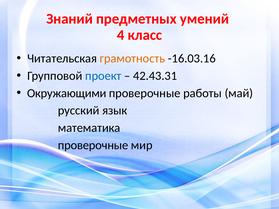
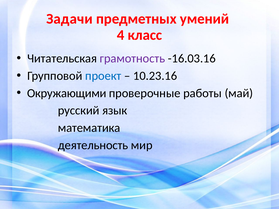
Знаний: Знаний -> Задачи (69, 19)
грамотность colour: orange -> purple (132, 59)
42.43.31: 42.43.31 -> 10.23.16 (155, 76)
проверочные: проверочные -> деятельность (93, 145)
